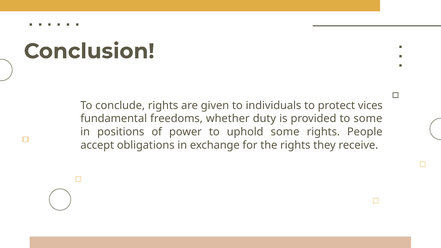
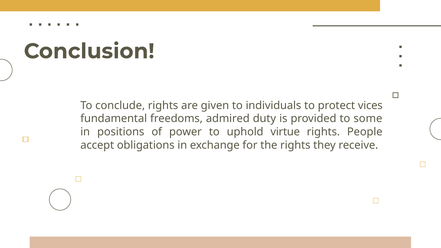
whether: whether -> admired (228, 119)
uphold some: some -> virtue (285, 132)
